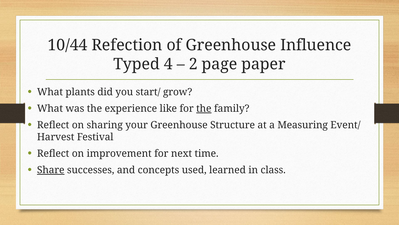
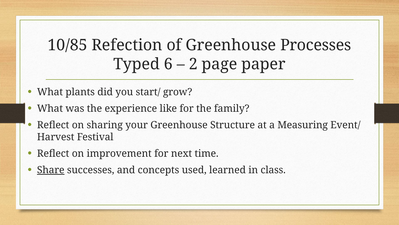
10/44: 10/44 -> 10/85 (68, 45)
Influence: Influence -> Processes (316, 45)
4: 4 -> 6 (168, 64)
the underline: present -> none (204, 108)
